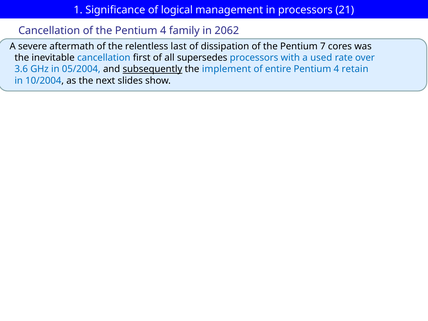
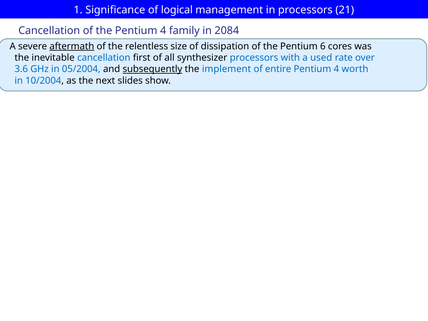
2062: 2062 -> 2084 (227, 31)
aftermath underline: none -> present (72, 46)
last: last -> size (179, 46)
7: 7 -> 6 (323, 46)
supersedes: supersedes -> synthesizer (202, 58)
retain: retain -> worth (355, 69)
